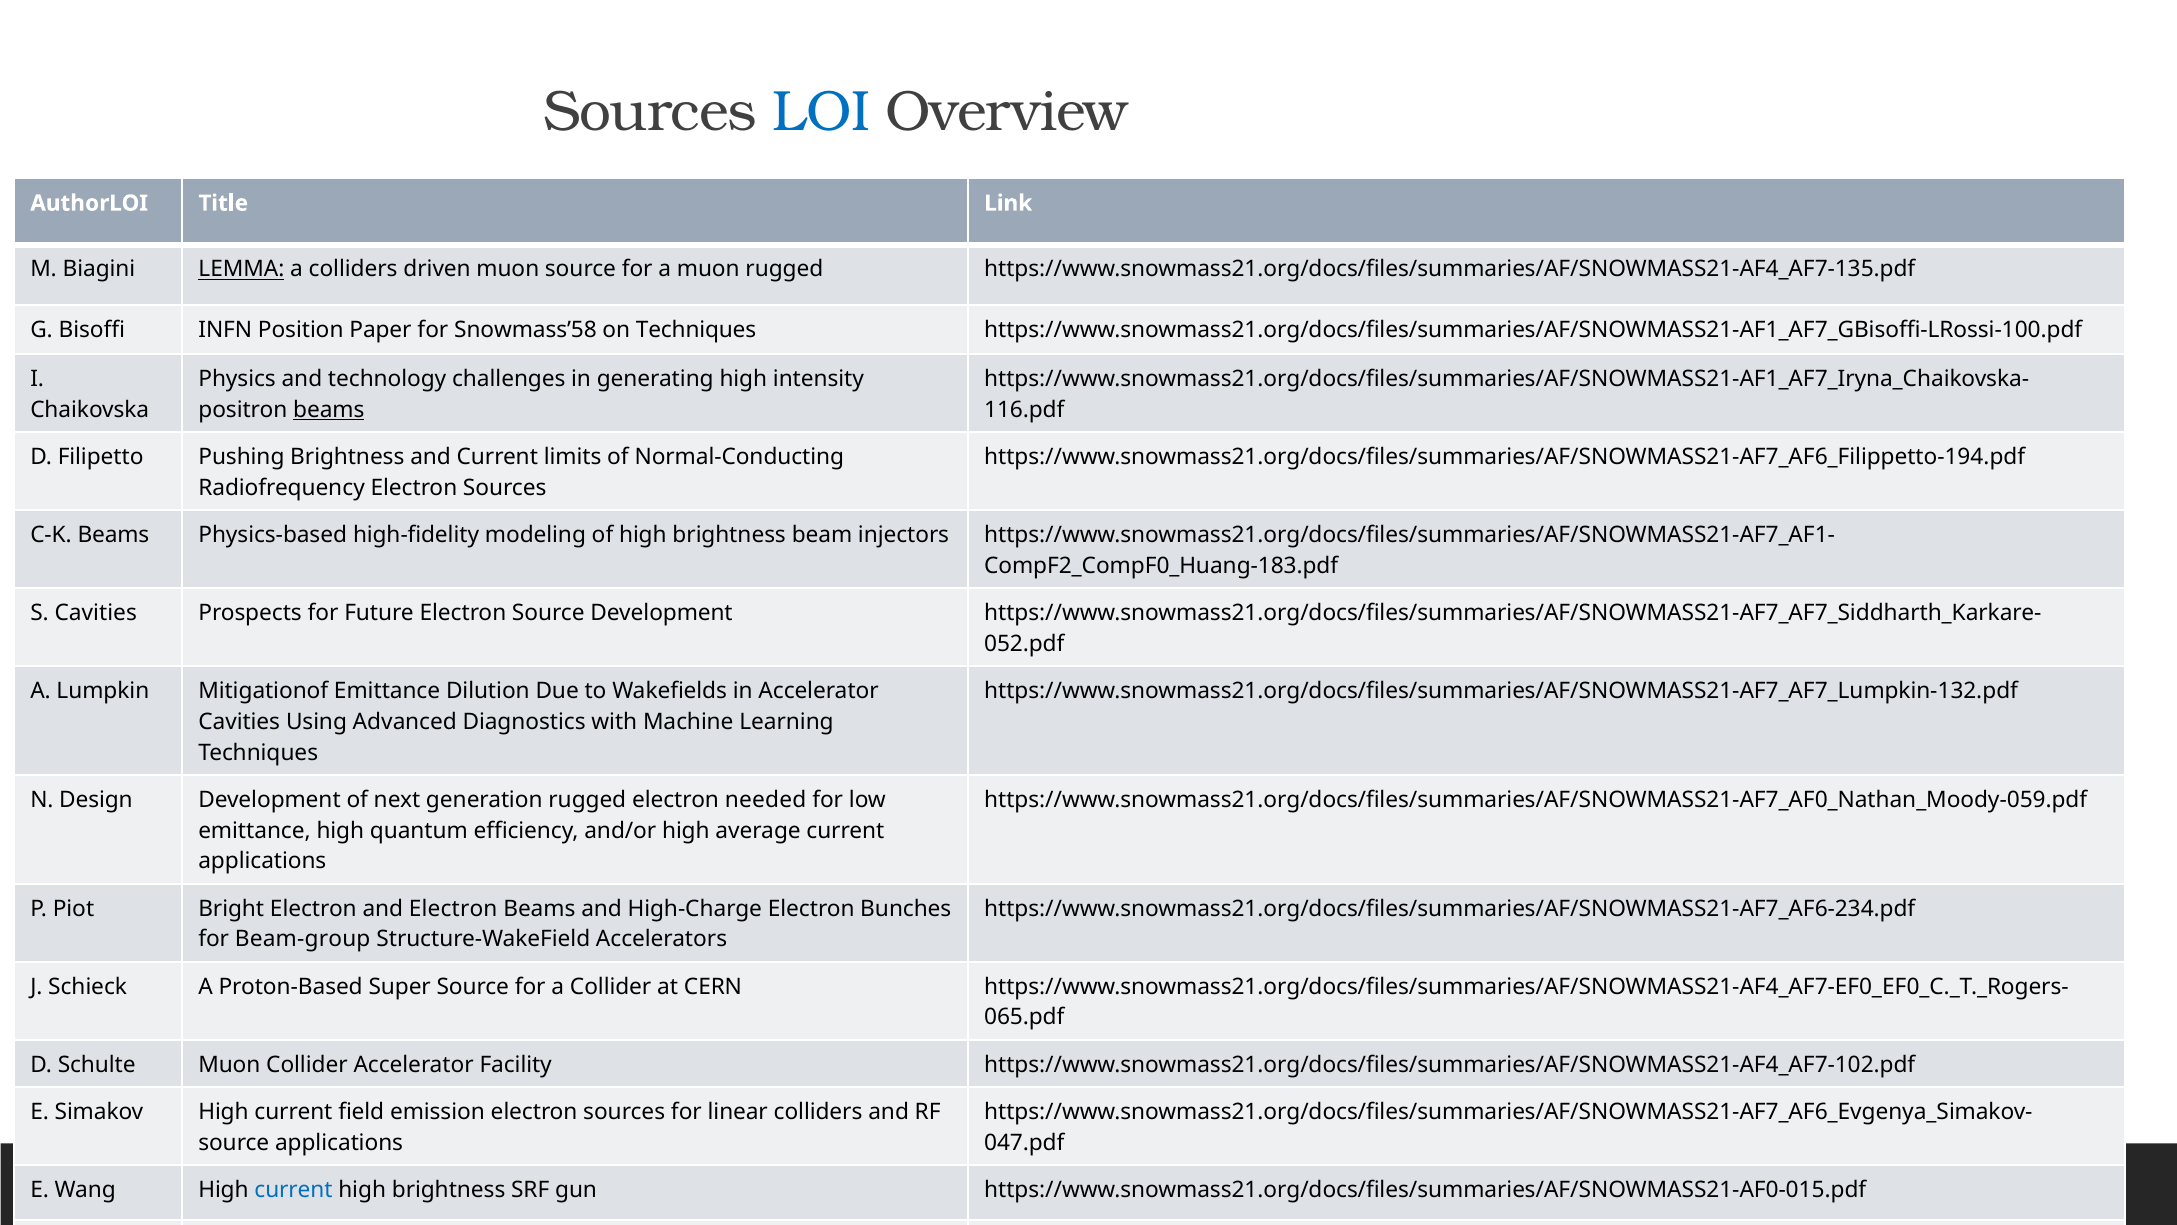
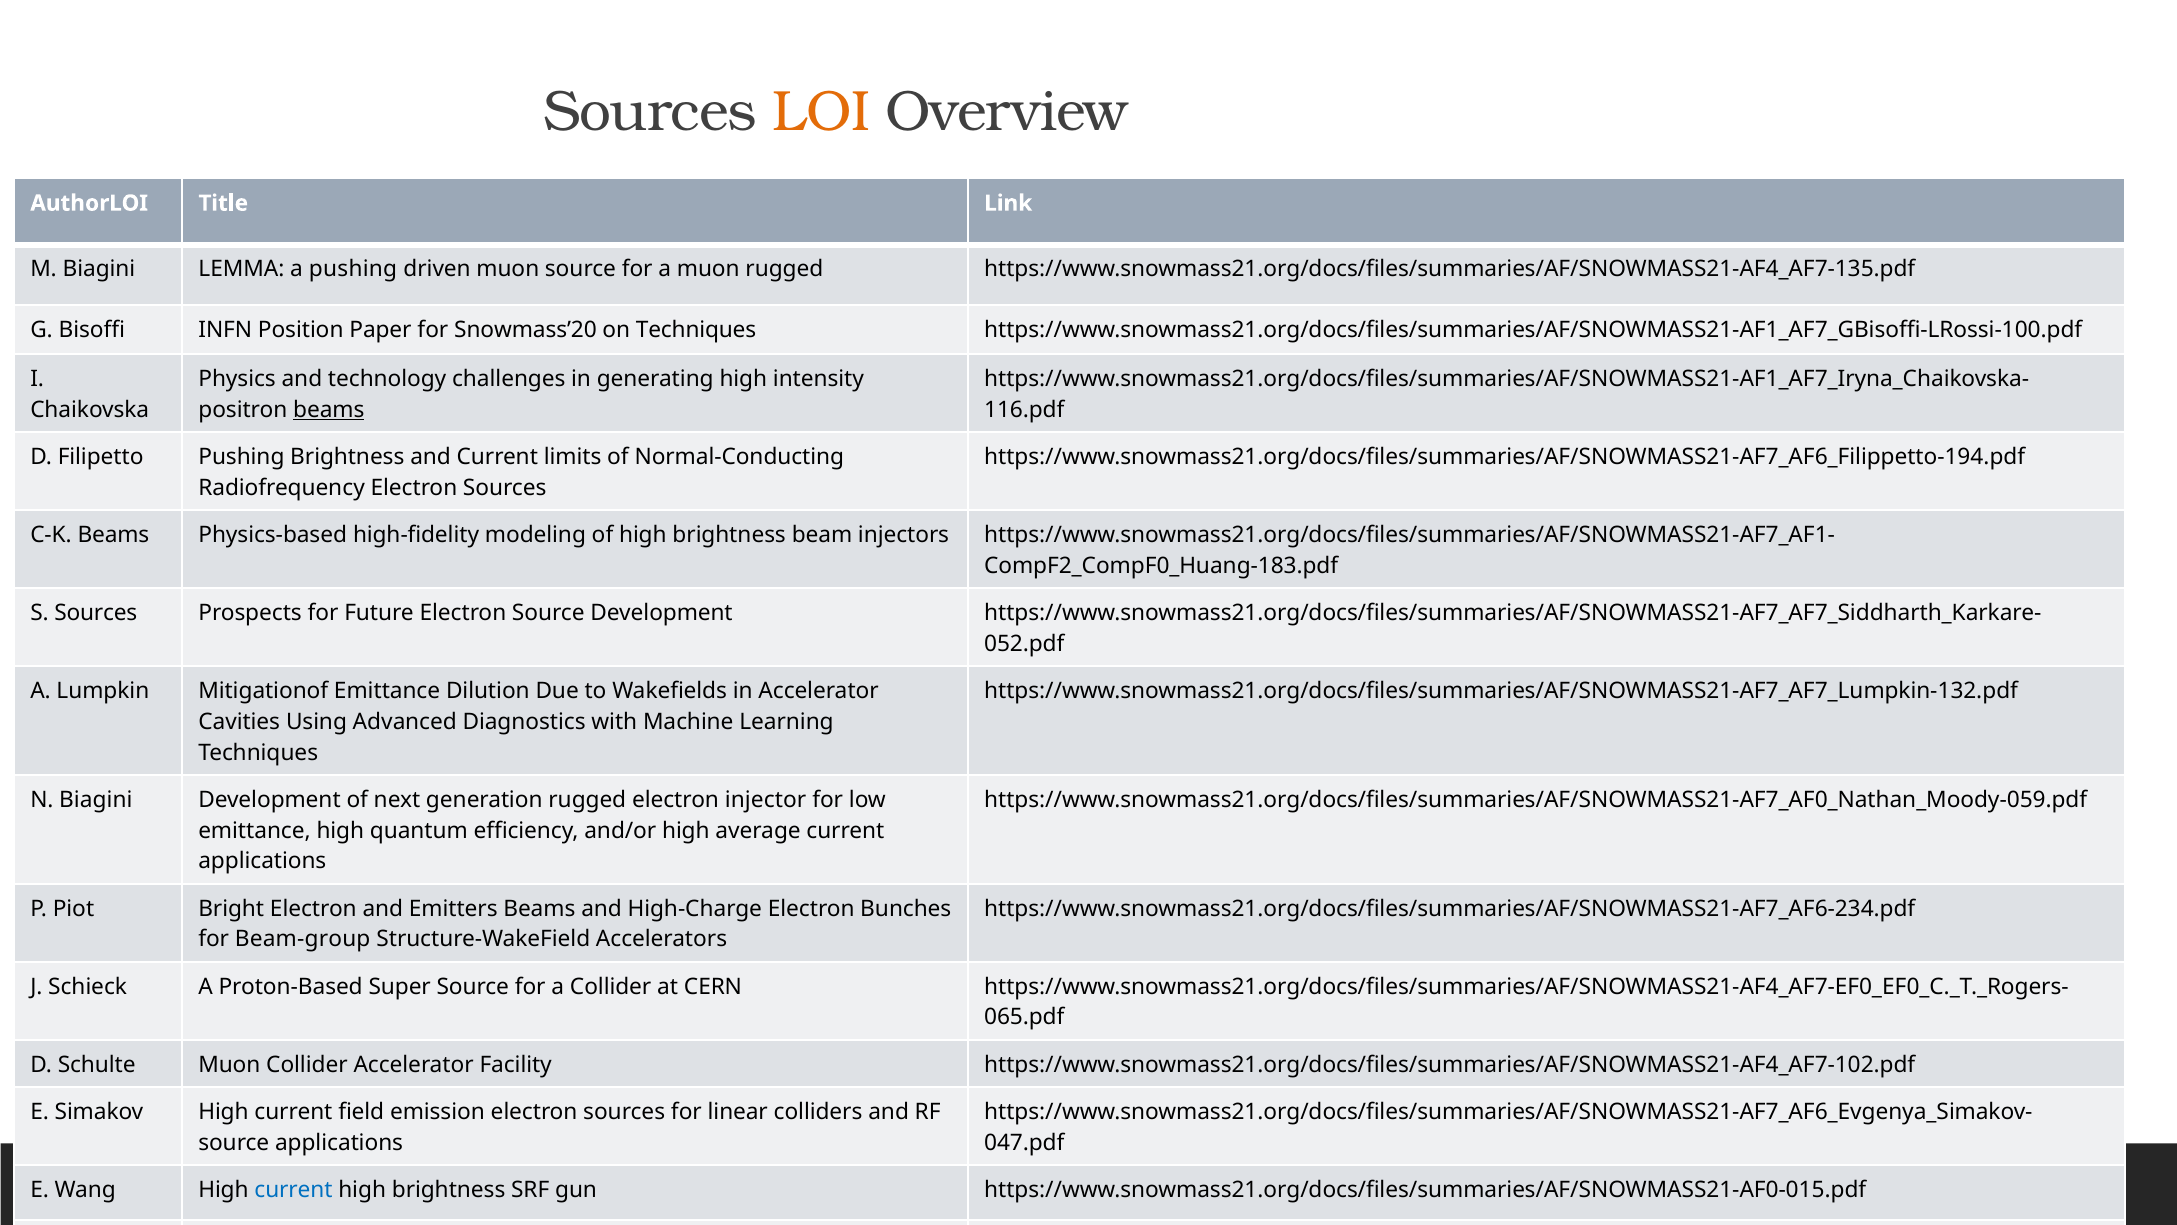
LOI colour: blue -> orange (822, 112)
LEMMA underline: present -> none (241, 269)
a colliders: colliders -> pushing (353, 269)
Snowmass’58: Snowmass’58 -> Snowmass’20 (525, 330)
S Cavities: Cavities -> Sources (96, 613)
N Design: Design -> Biagini (96, 799)
needed: needed -> injector (766, 799)
and Electron: Electron -> Emitters (453, 908)
